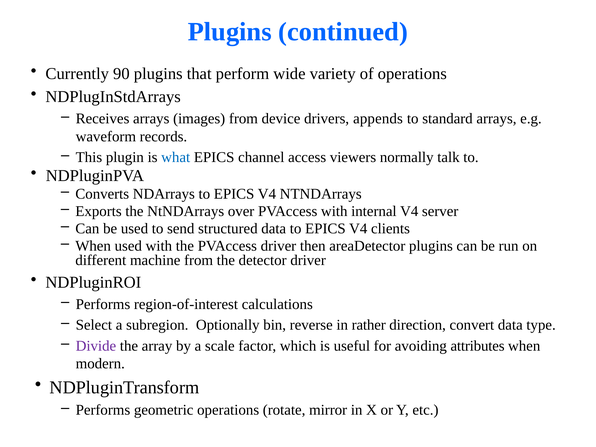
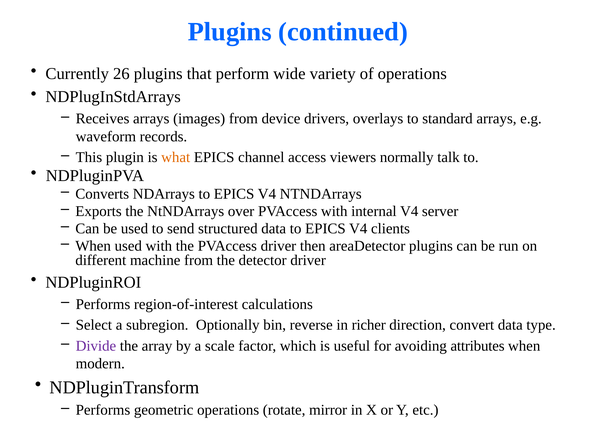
90: 90 -> 26 (121, 74)
appends: appends -> overlays (378, 119)
what colour: blue -> orange (176, 157)
rather: rather -> richer (369, 325)
